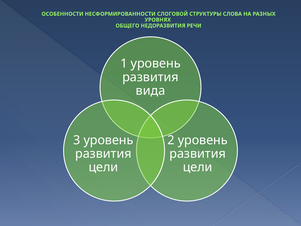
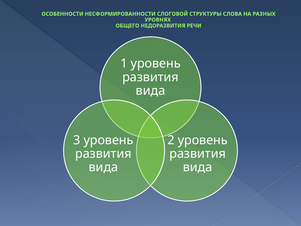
цели: цели -> вида (103, 167)
цели: цели -> вида (198, 167)
